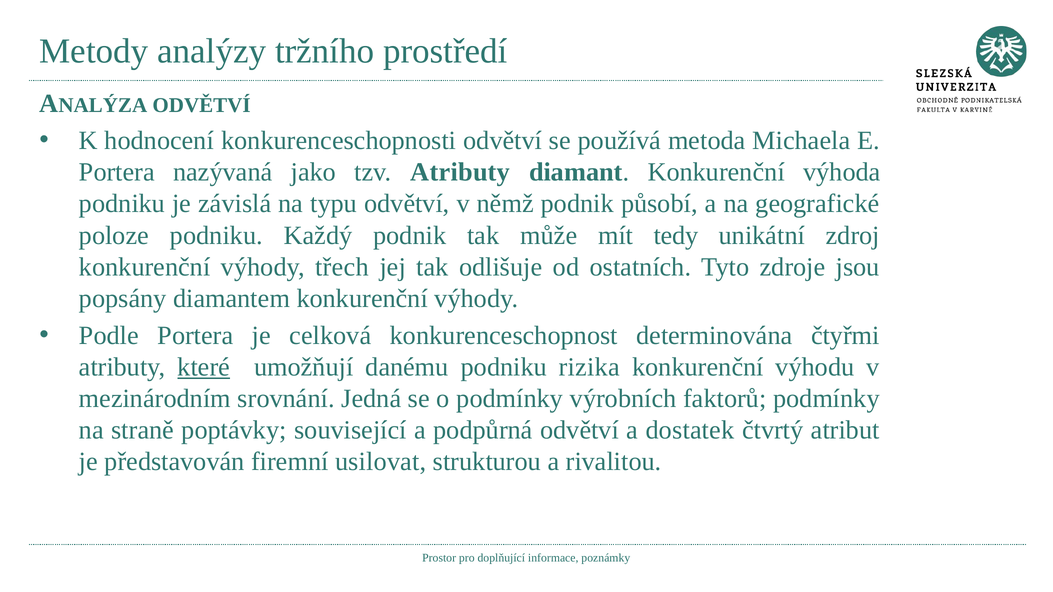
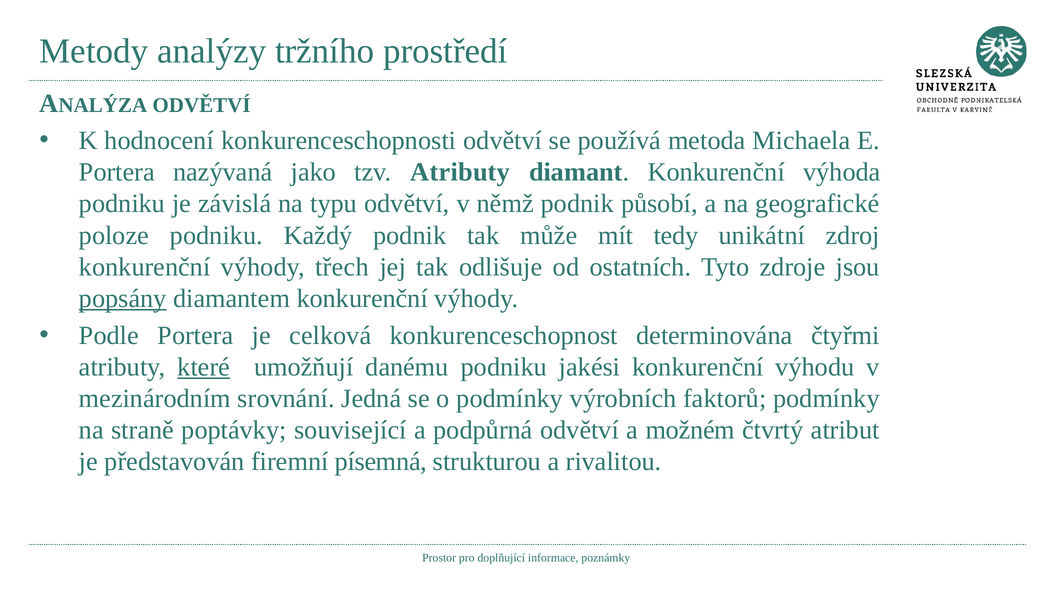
popsány underline: none -> present (123, 299)
rizika: rizika -> jakési (590, 367)
dostatek: dostatek -> možném (690, 430)
usilovat: usilovat -> písemná (381, 462)
